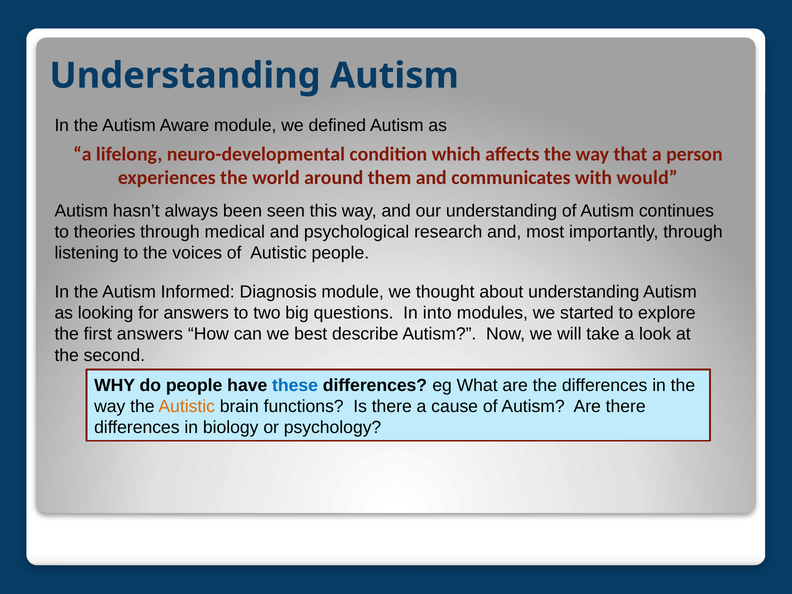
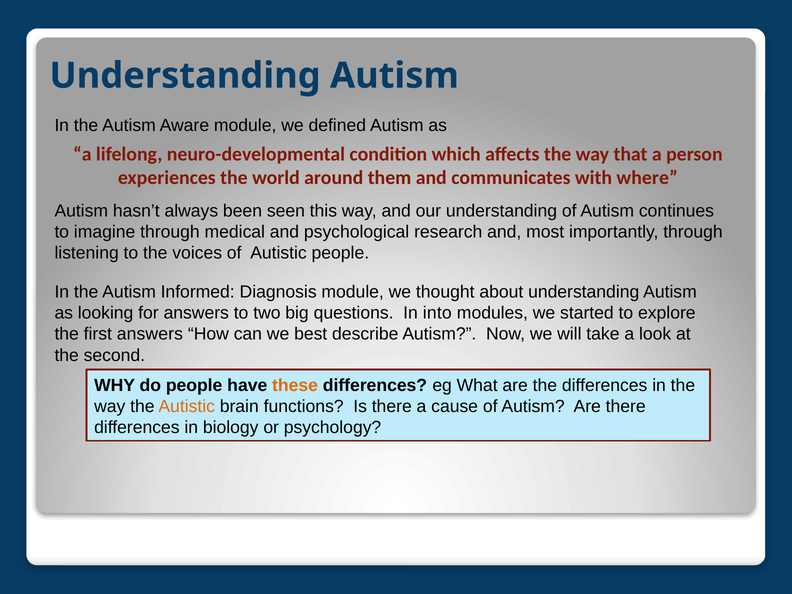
would: would -> where (647, 178)
theories: theories -> imagine (105, 232)
these colour: blue -> orange (295, 385)
